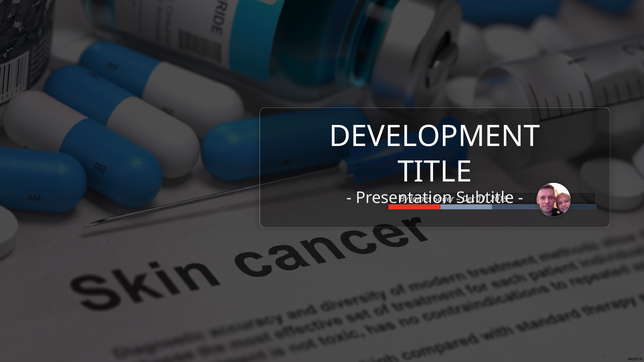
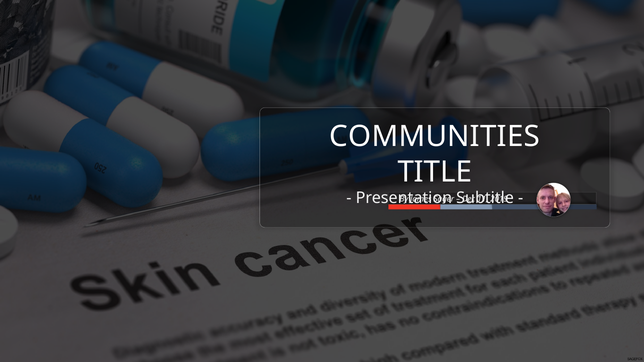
DEVELOPMENT: DEVELOPMENT -> COMMUNITIES (435, 136)
